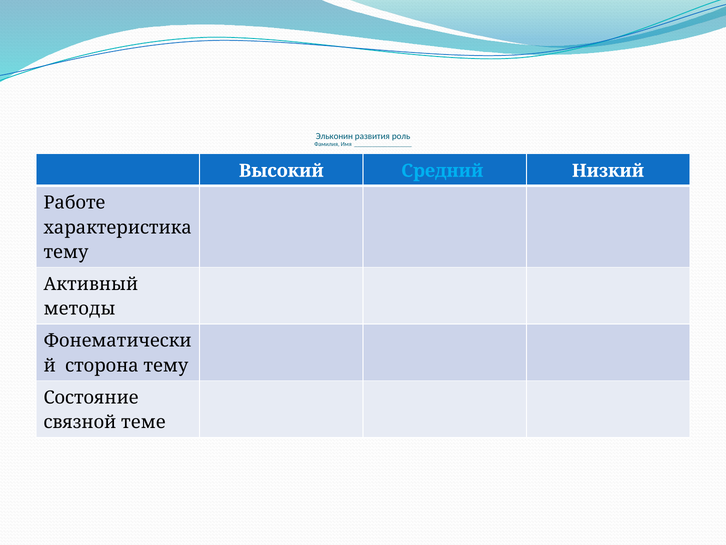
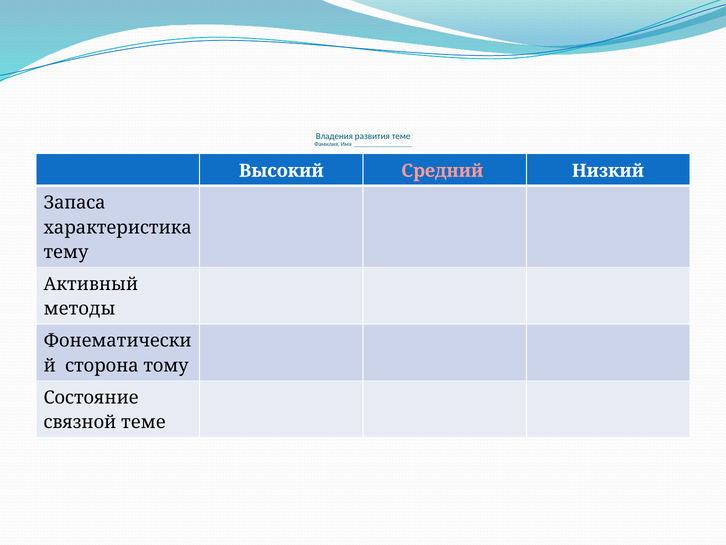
Эльконин: Эльконин -> Владения (334, 136)
развития роль: роль -> теме (401, 136)
Средний colour: light blue -> pink (442, 171)
Работе: Работе -> Запаса (75, 203)
сторона тему: тему -> тому (166, 365)
